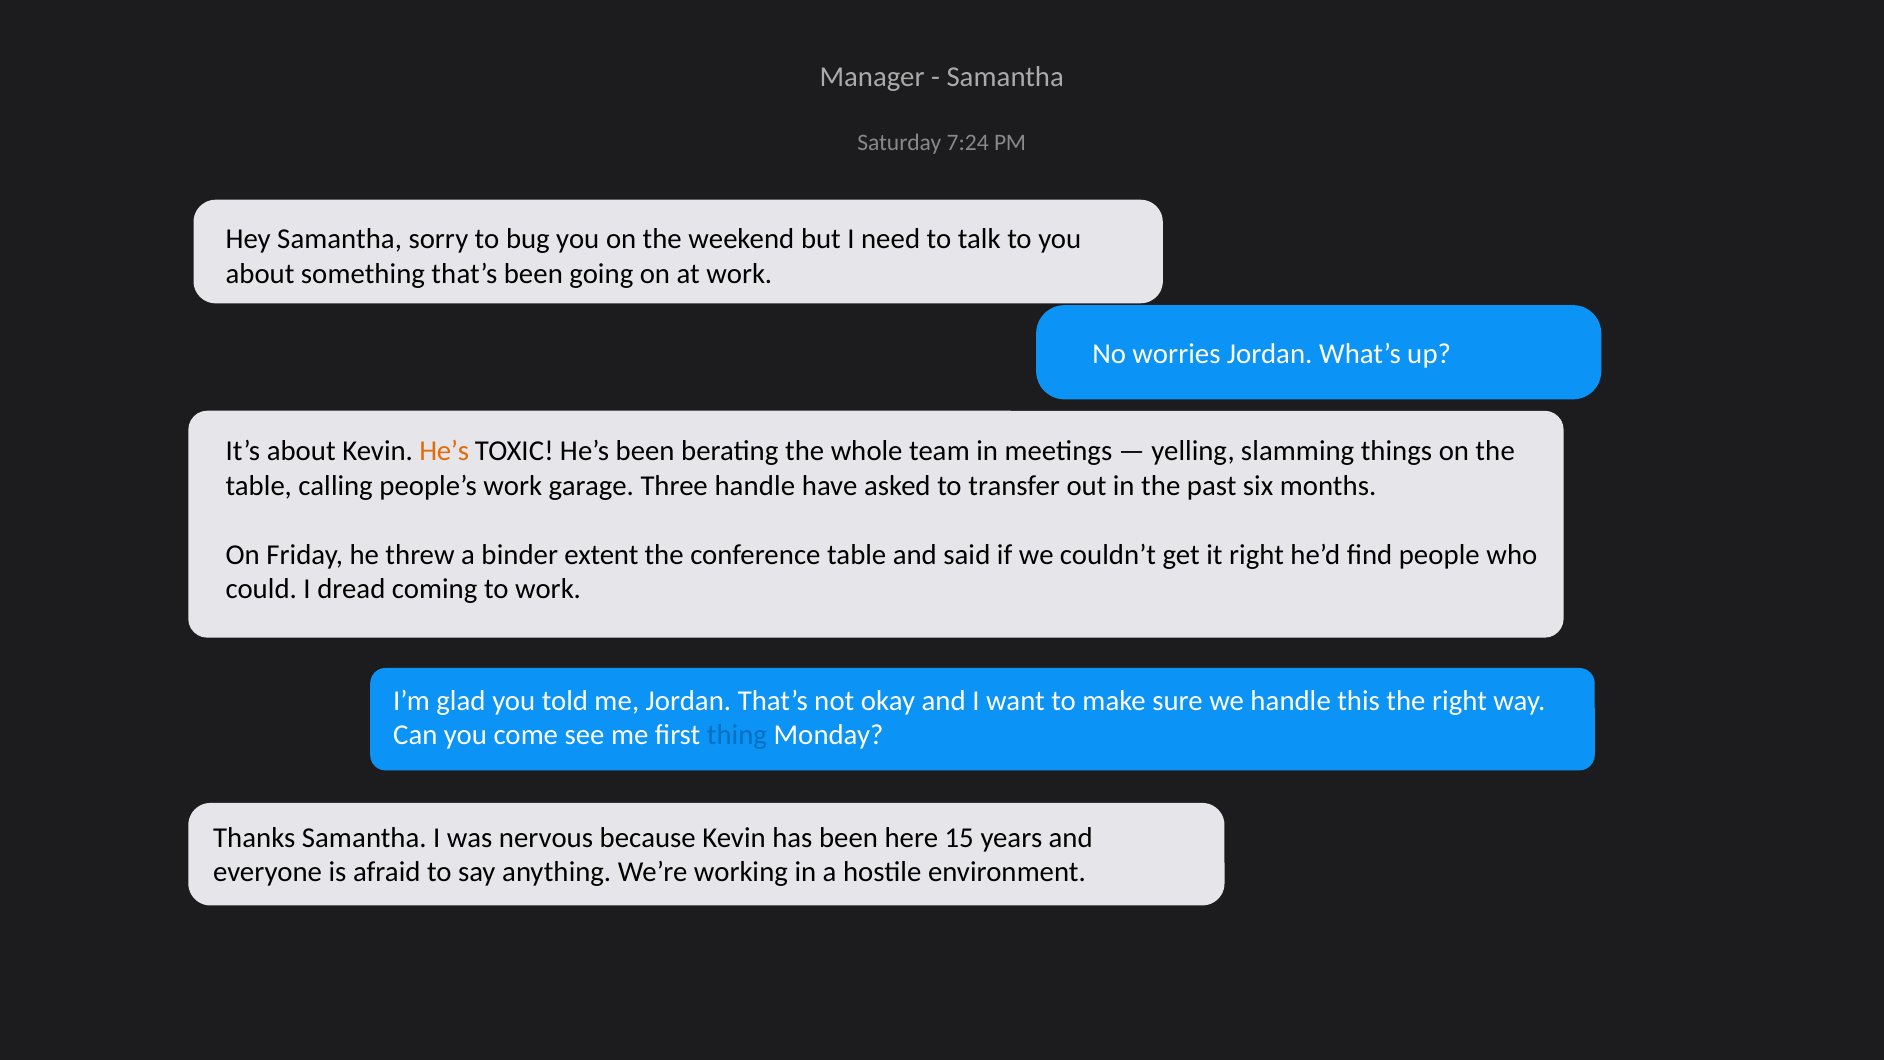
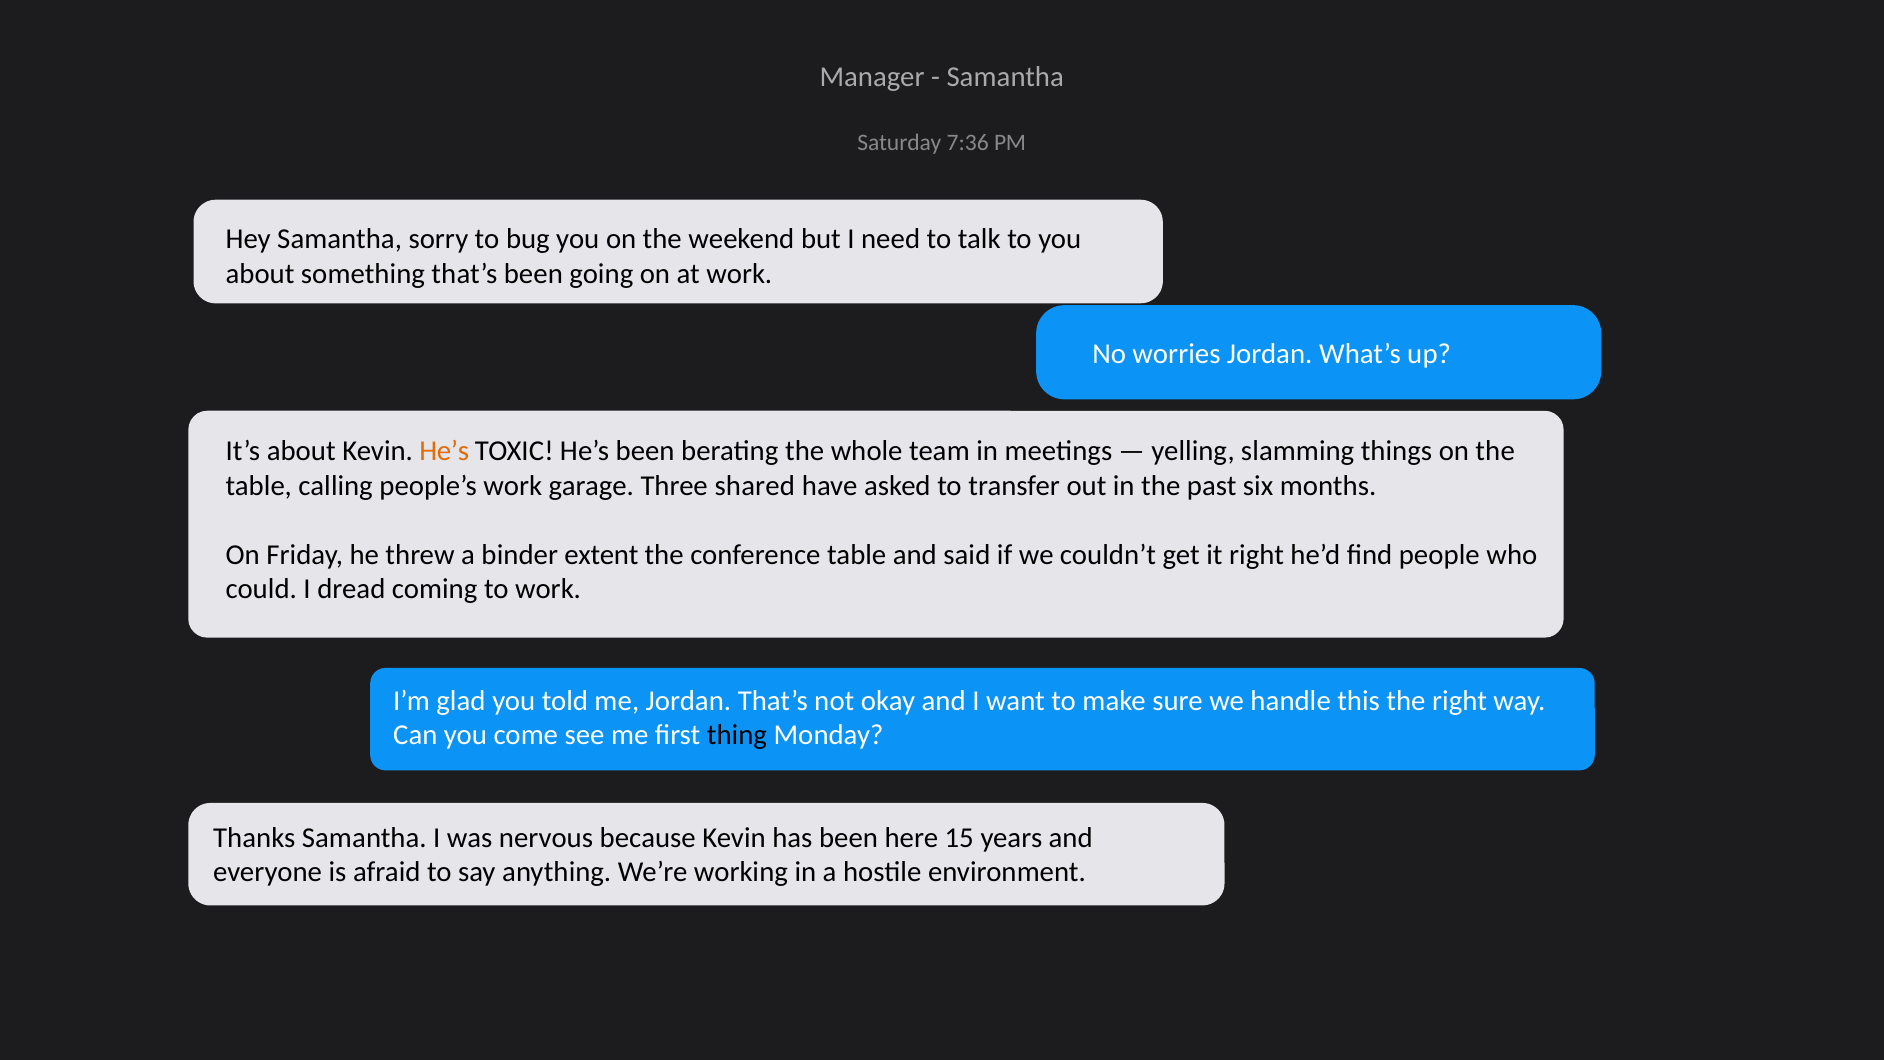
7:24: 7:24 -> 7:36 (968, 143)
Three handle: handle -> shared (755, 485)
thing colour: blue -> black (737, 735)
